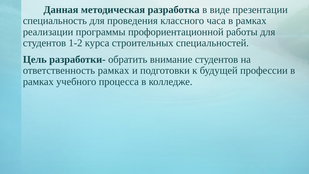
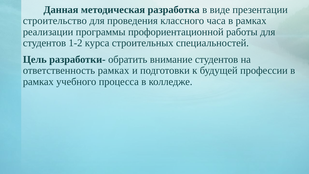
специальность: специальность -> строительство (55, 21)
